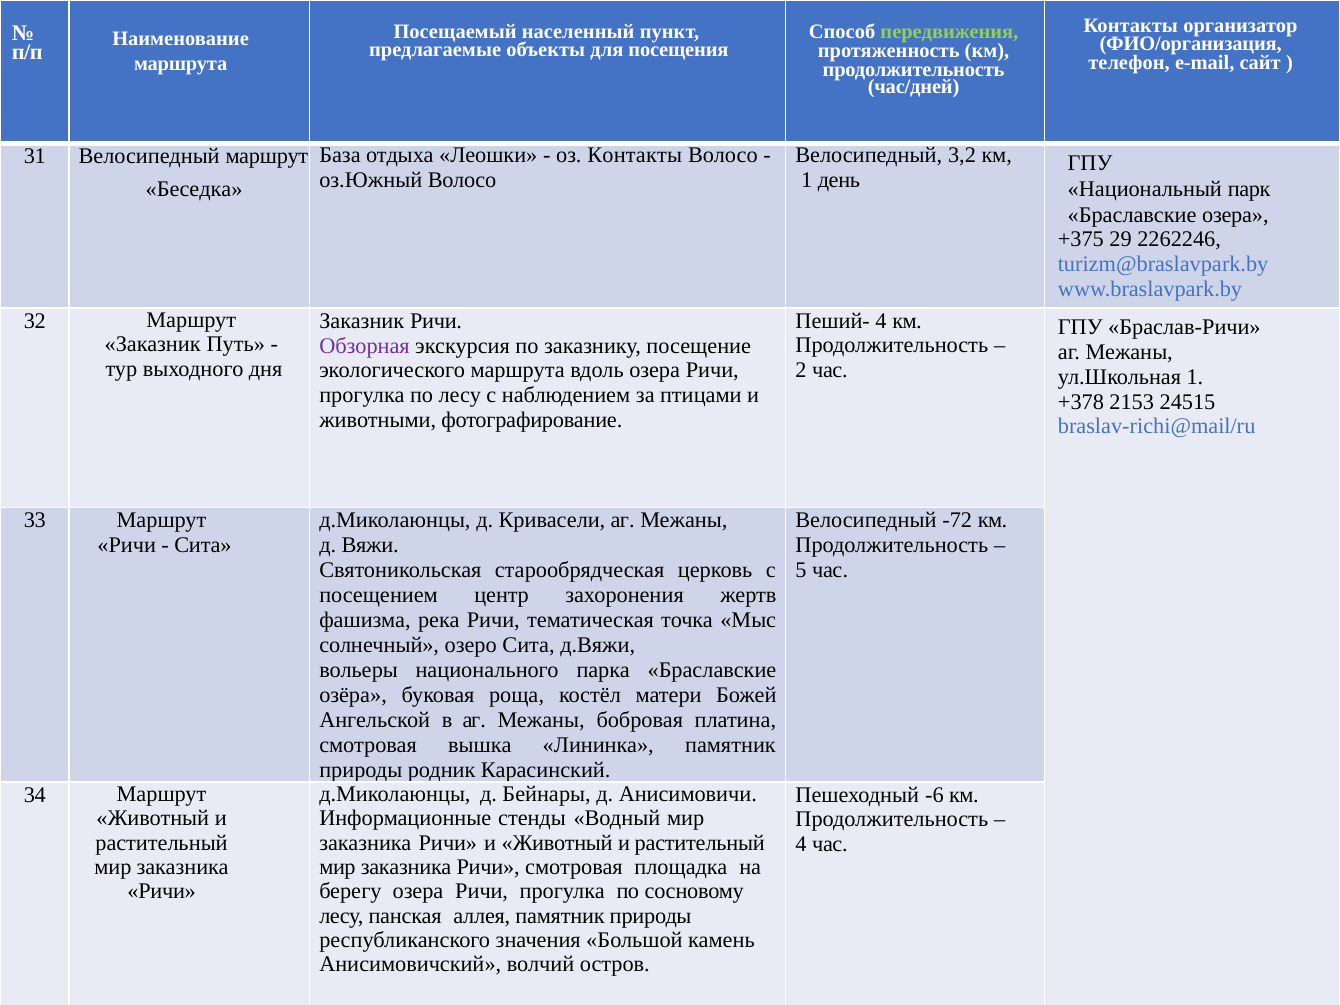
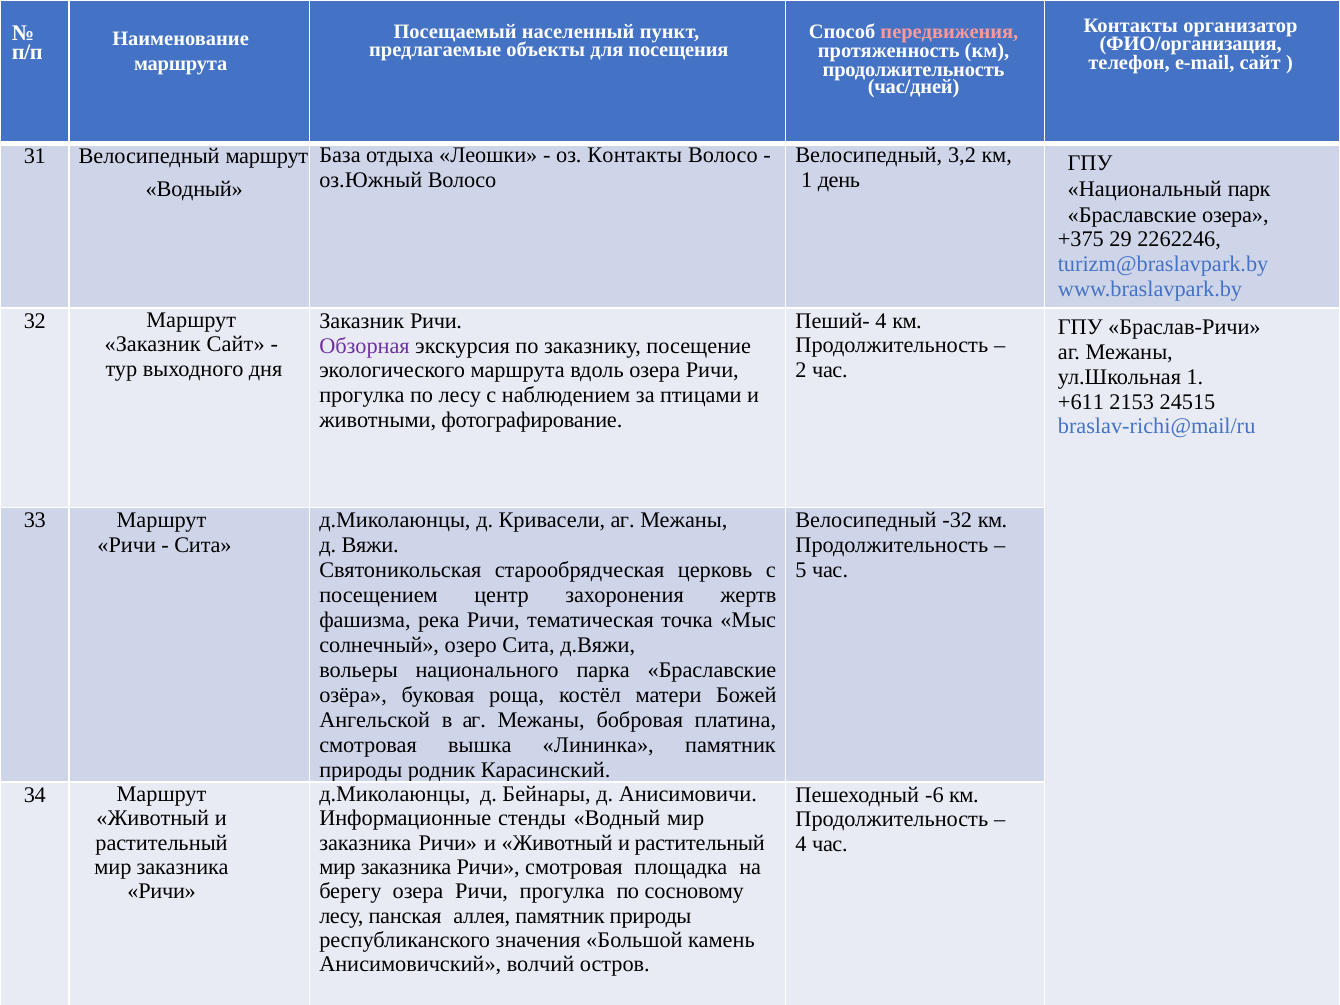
передвижения colour: light green -> pink (949, 31)
Беседка: Беседка -> Водный (194, 189)
Заказник Путь: Путь -> Сайт (236, 345)
+378: +378 -> +611 (1081, 402)
-72: -72 -> -32 (957, 520)
